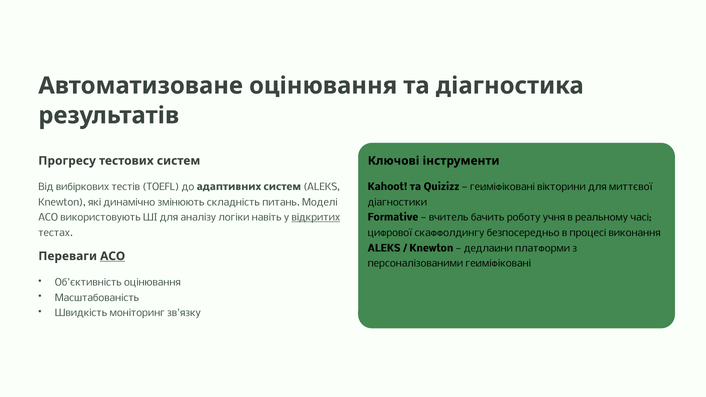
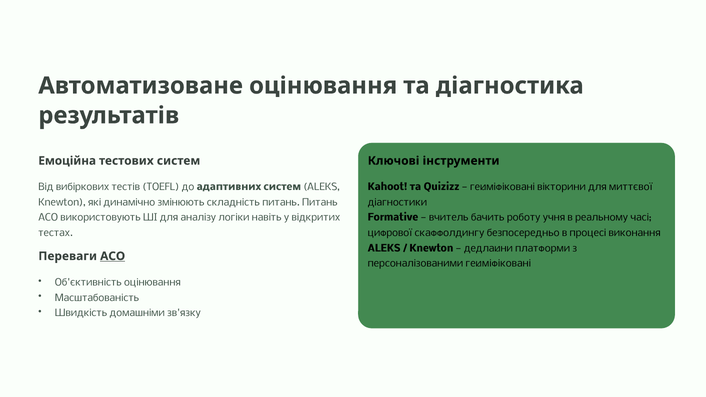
Прогресу: Прогресу -> Емоційна (67, 161)
питань Моделі: Моделі -> Питань (320, 203)
відкритих underline: present -> none (316, 218)
моніторинг: моніторинг -> домашніми (137, 313)
